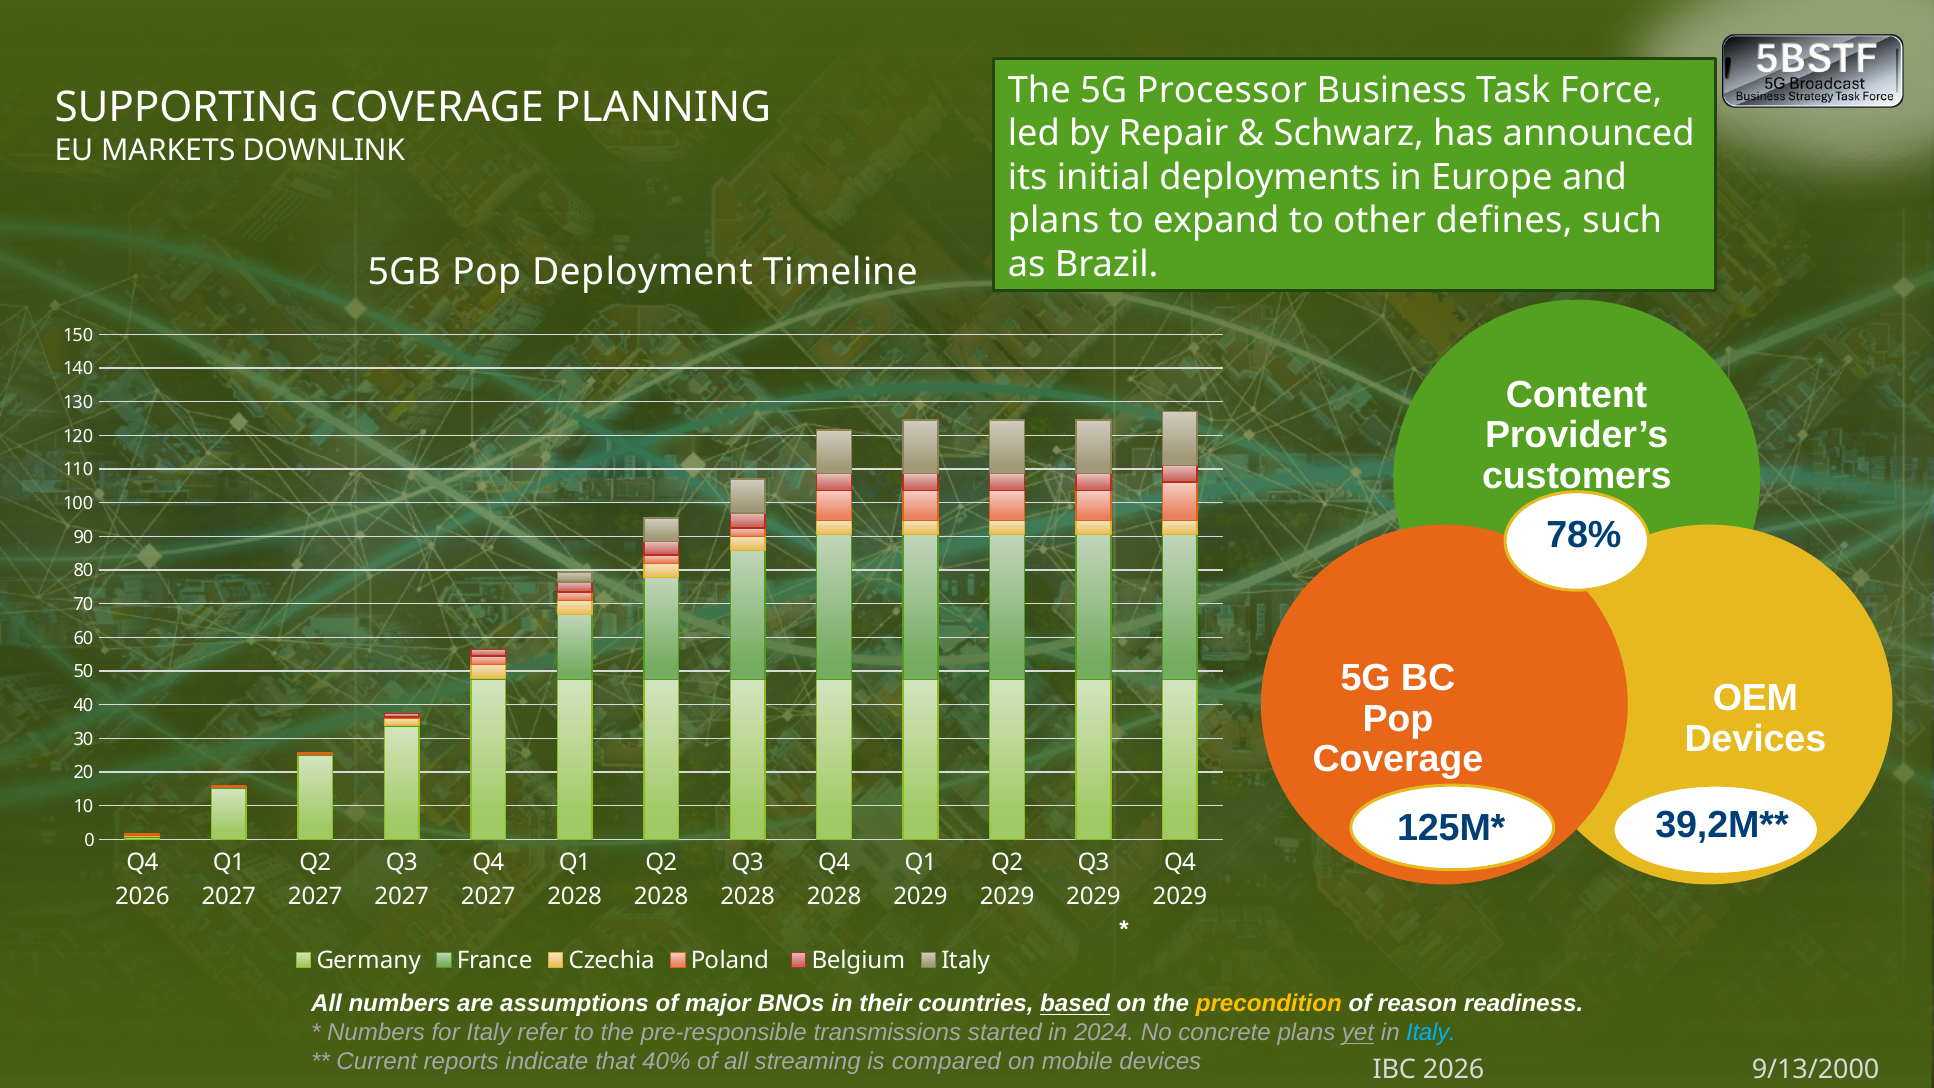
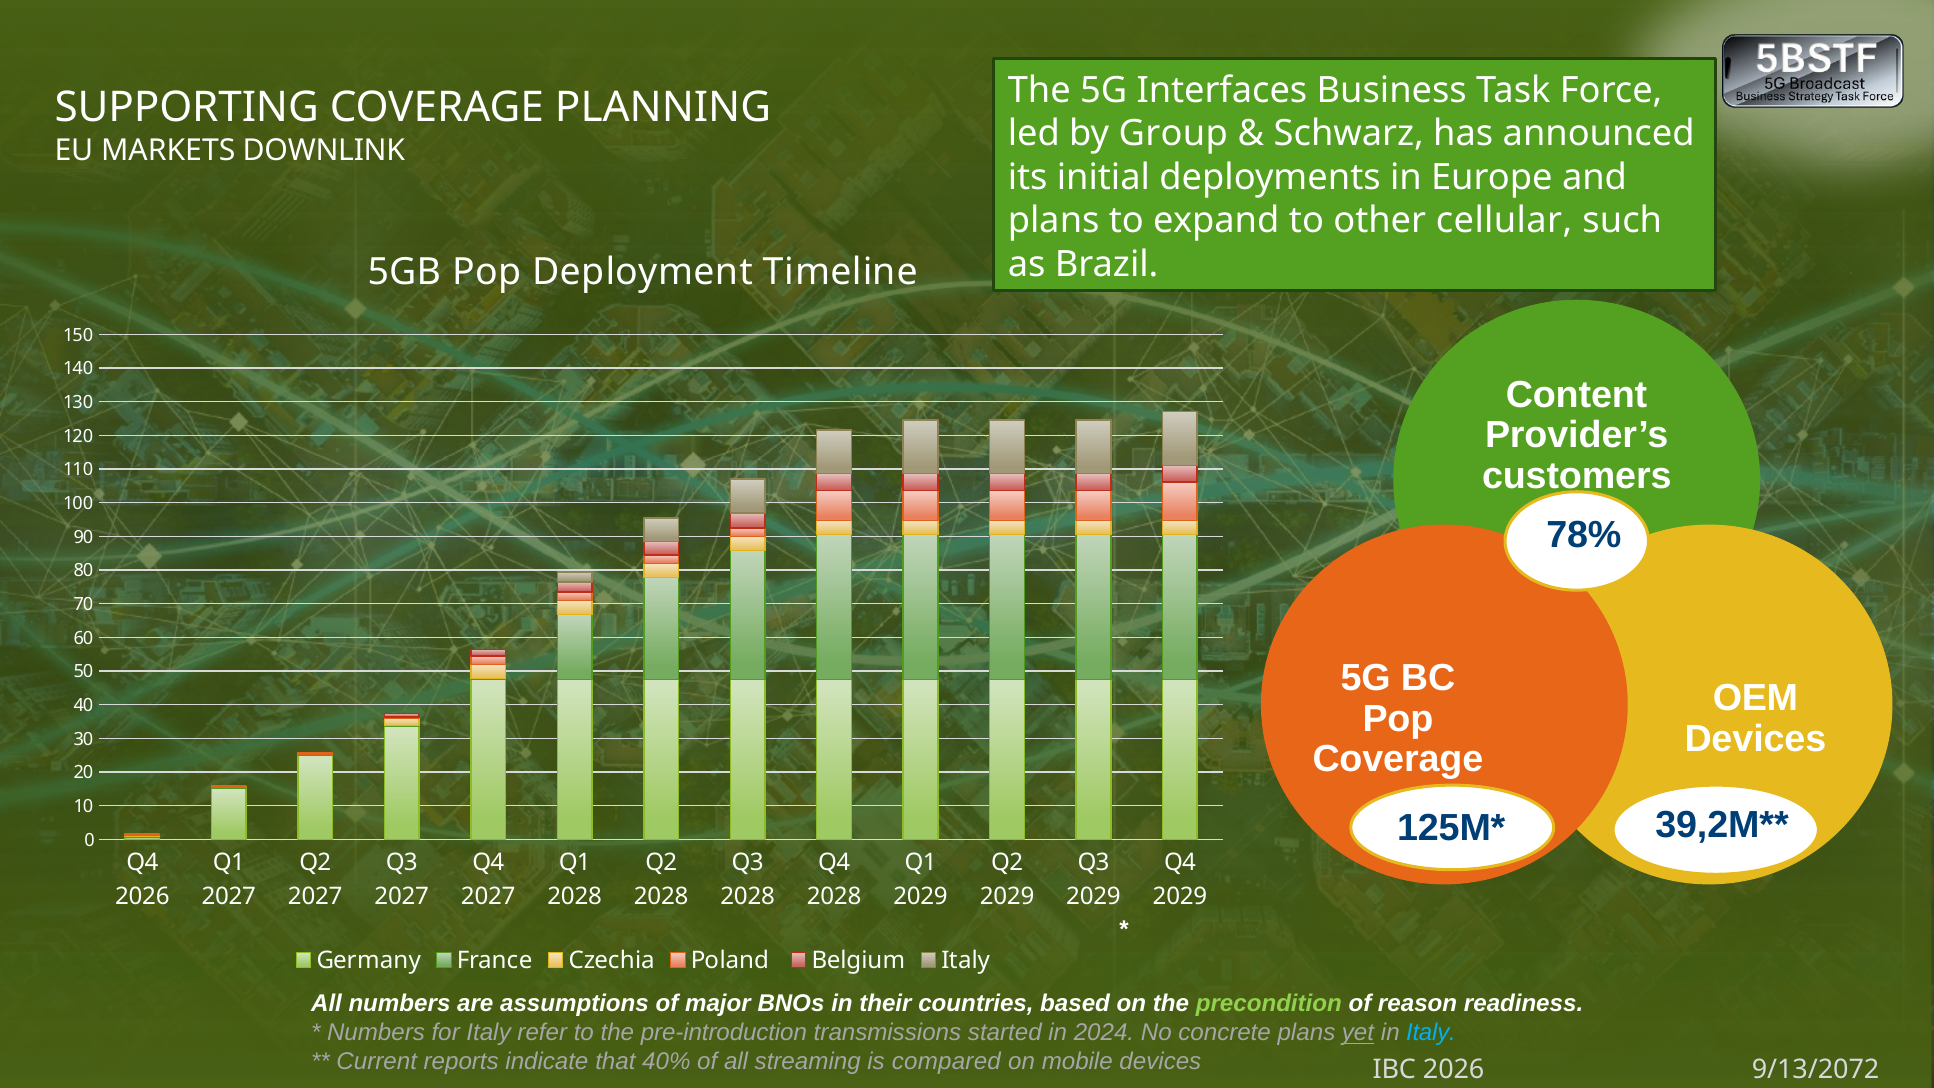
Processor: Processor -> Interfaces (1222, 90)
Repair: Repair -> Group (1173, 134)
defines: defines -> cellular (1504, 221)
based underline: present -> none (1075, 1004)
precondition colour: yellow -> light green (1269, 1004)
pre-responsible: pre-responsible -> pre-introduction (724, 1033)
9/13/2000: 9/13/2000 -> 9/13/2072 (1816, 1070)
